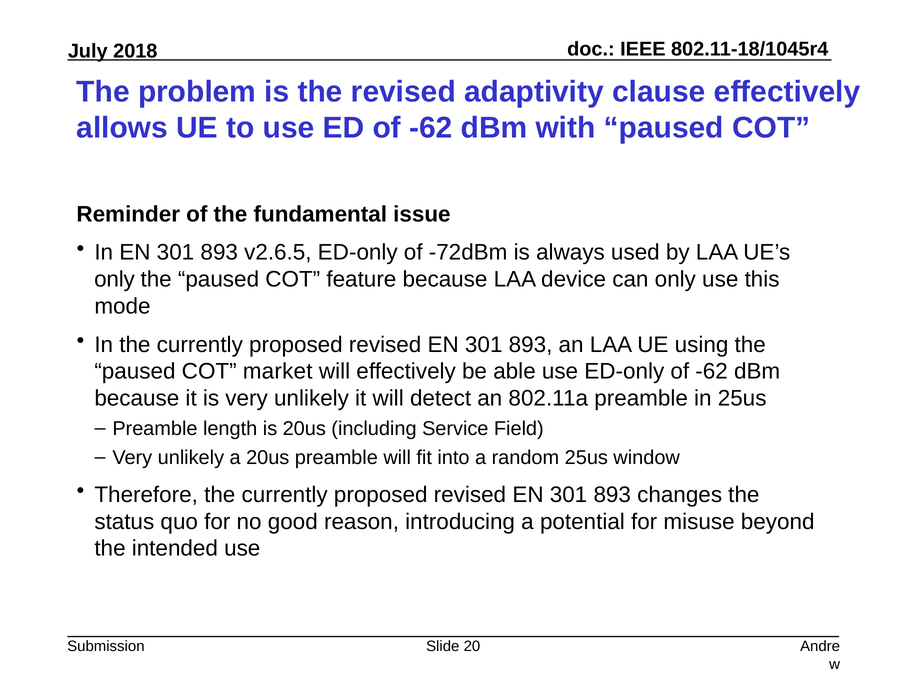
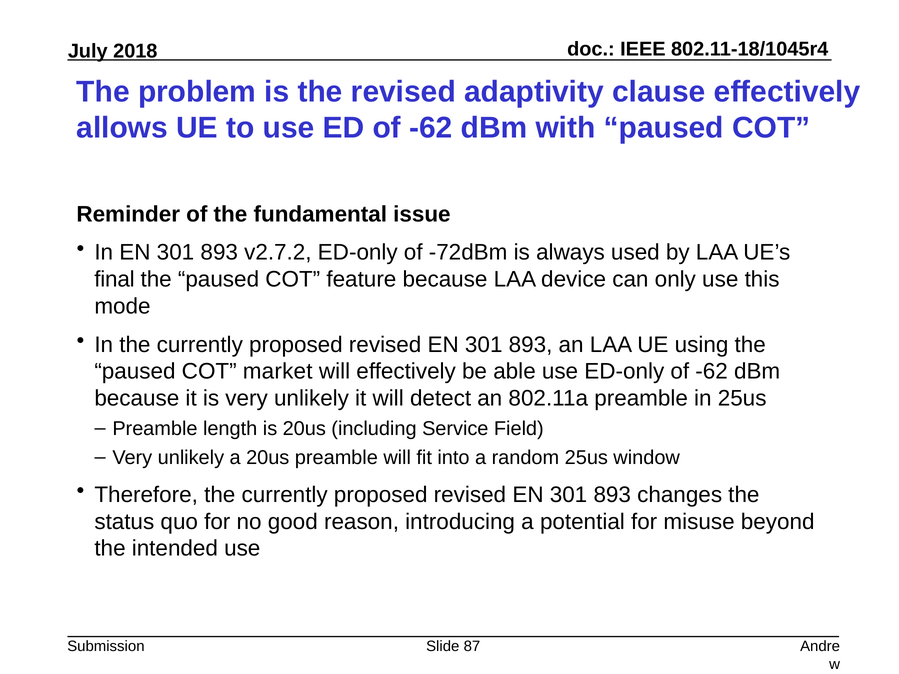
v2.6.5: v2.6.5 -> v2.7.2 (278, 253)
only: only -> final (114, 280)
20: 20 -> 87 (472, 647)
